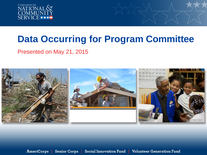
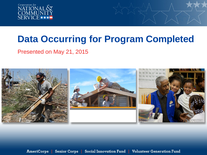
Committee: Committee -> Completed (170, 39)
